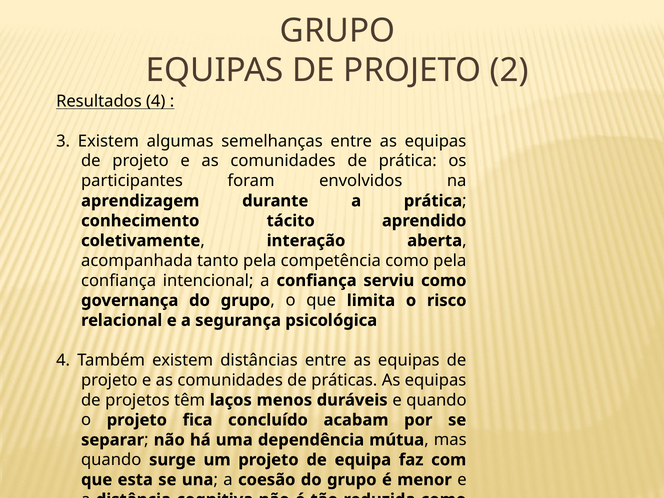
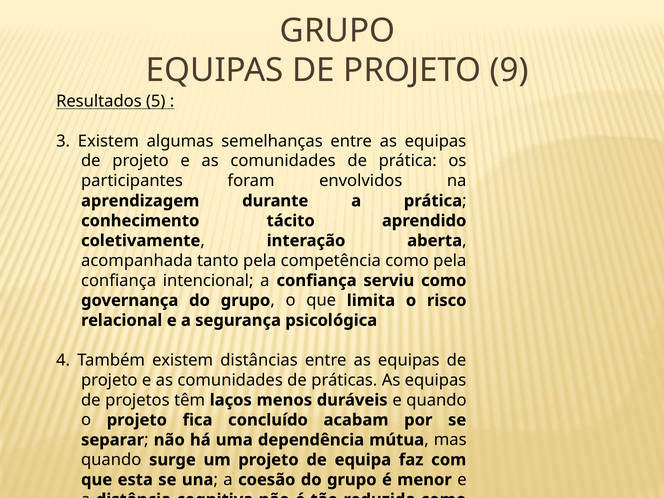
2: 2 -> 9 (509, 70)
Resultados 4: 4 -> 5 (156, 101)
